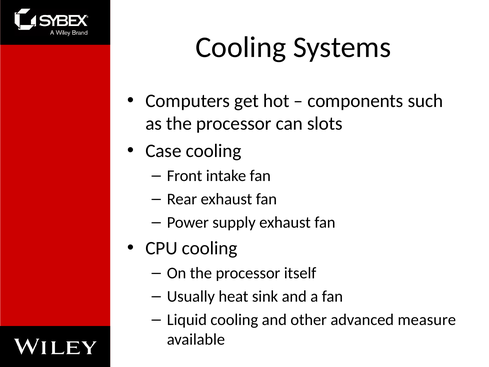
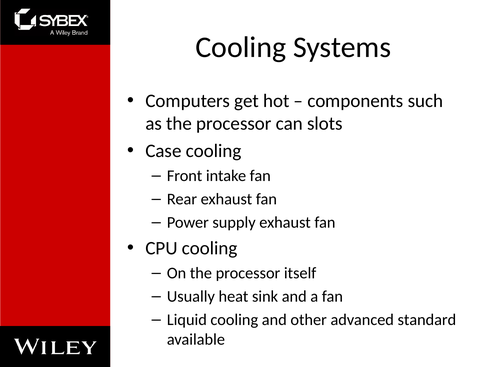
measure: measure -> standard (427, 320)
